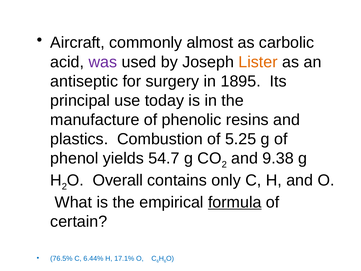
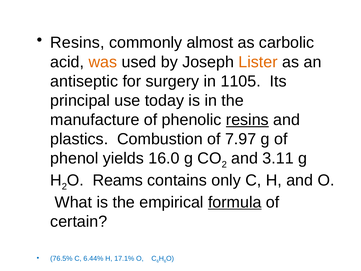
Aircraft: Aircraft -> Resins (77, 43)
was colour: purple -> orange (103, 62)
1895: 1895 -> 1105 (241, 81)
resins underline: none -> present (247, 120)
5.25: 5.25 -> 7.97 (241, 139)
54.7: 54.7 -> 16.0 (164, 158)
9.38: 9.38 -> 3.11 (278, 158)
Overall: Overall -> Reams (118, 180)
